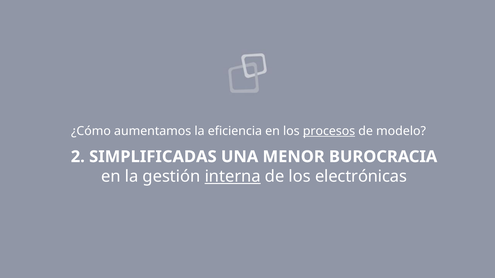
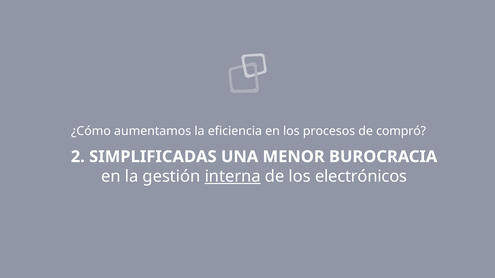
procesos underline: present -> none (329, 131)
modelo: modelo -> compró (401, 131)
electrónicas: electrónicas -> electrónicos (361, 177)
